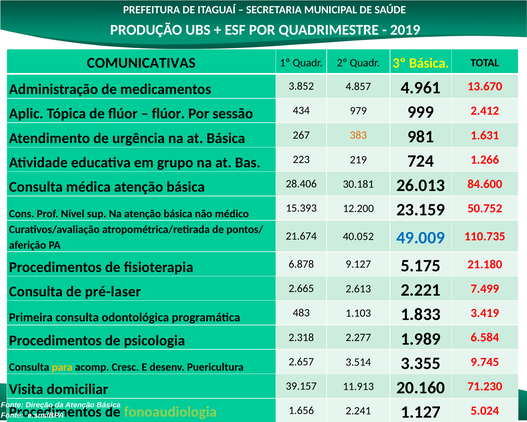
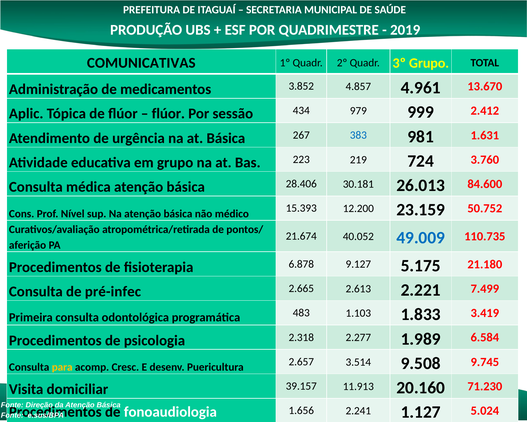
3º Básica: Básica -> Grupo (429, 63)
383 colour: orange -> blue (358, 135)
1.266: 1.266 -> 3.760 (485, 160)
pré-laser: pré-laser -> pré-infec (113, 291)
3.355: 3.355 -> 9.508 (421, 363)
fonoaudiologia colour: light green -> white (170, 412)
